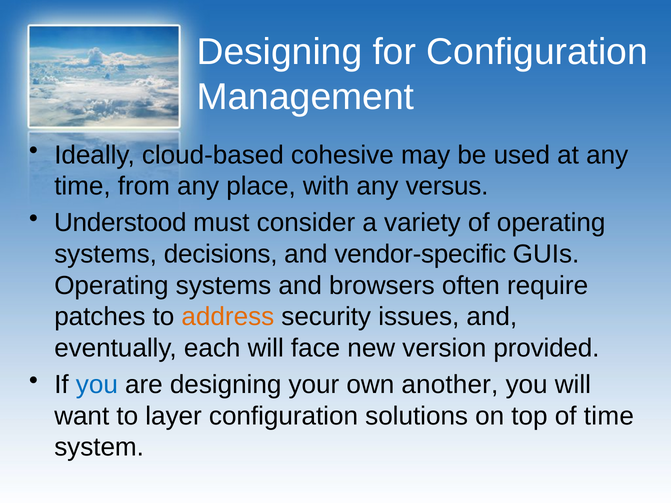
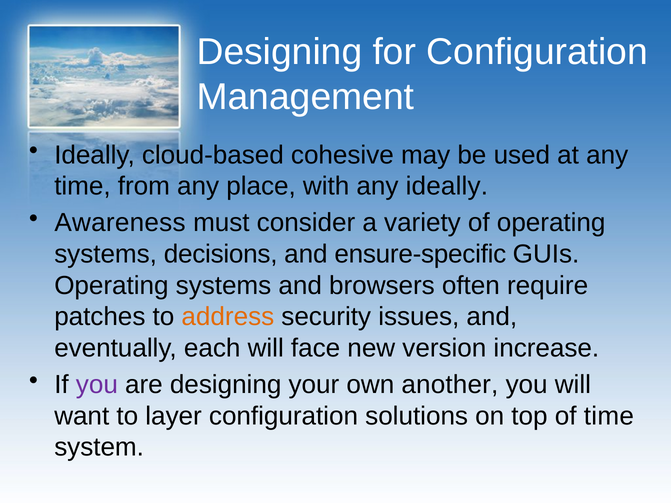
any versus: versus -> ideally (447, 186)
Understood: Understood -> Awareness (120, 223)
vendor-specific: vendor-specific -> ensure-specific (420, 254)
provided: provided -> increase (546, 348)
you colour: blue -> purple (97, 385)
